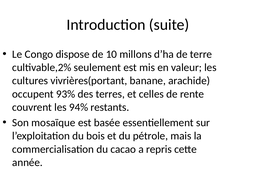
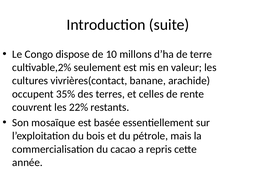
vivrières(portant: vivrières(portant -> vivrières(contact (89, 81)
93%: 93% -> 35% (66, 94)
94%: 94% -> 22% (79, 107)
